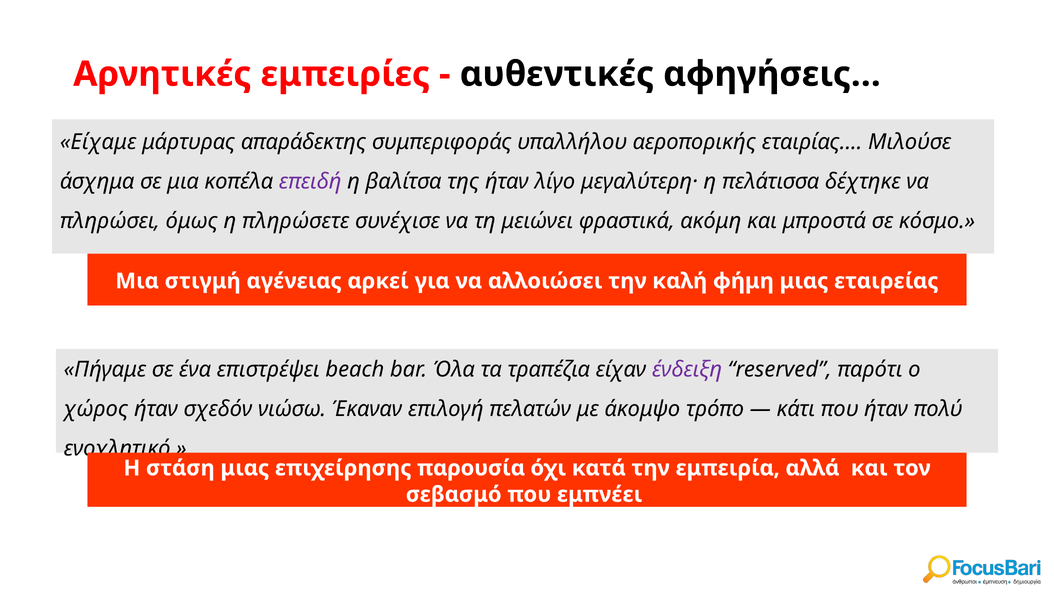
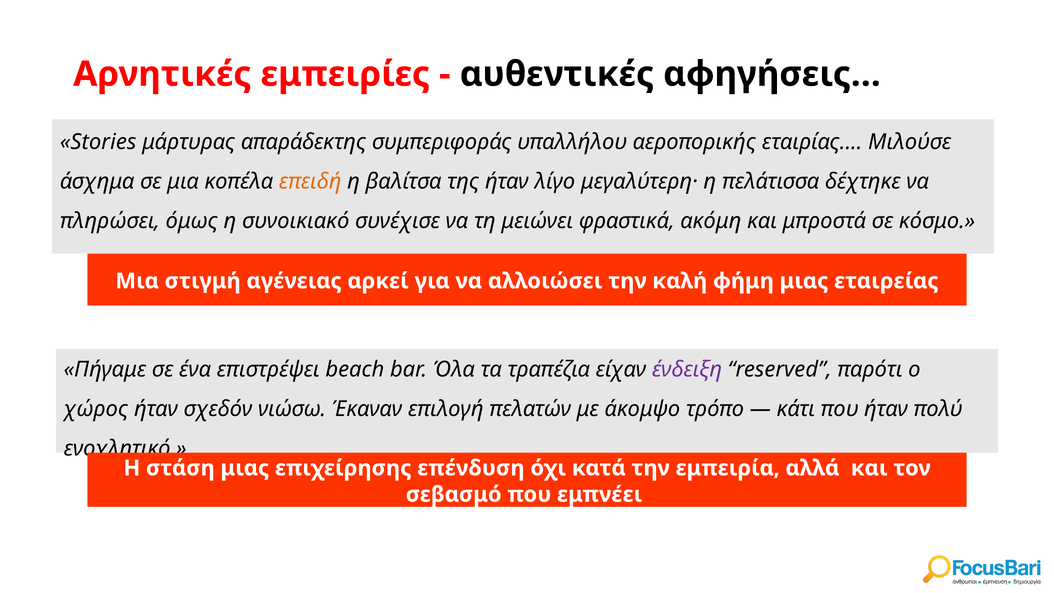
Είχαμε: Είχαμε -> Stories (98, 142)
επειδή colour: purple -> orange (310, 181)
πληρώσετε: πληρώσετε -> συνοικιακό (296, 221)
παρουσία: παρουσία -> επένδυση (471, 468)
